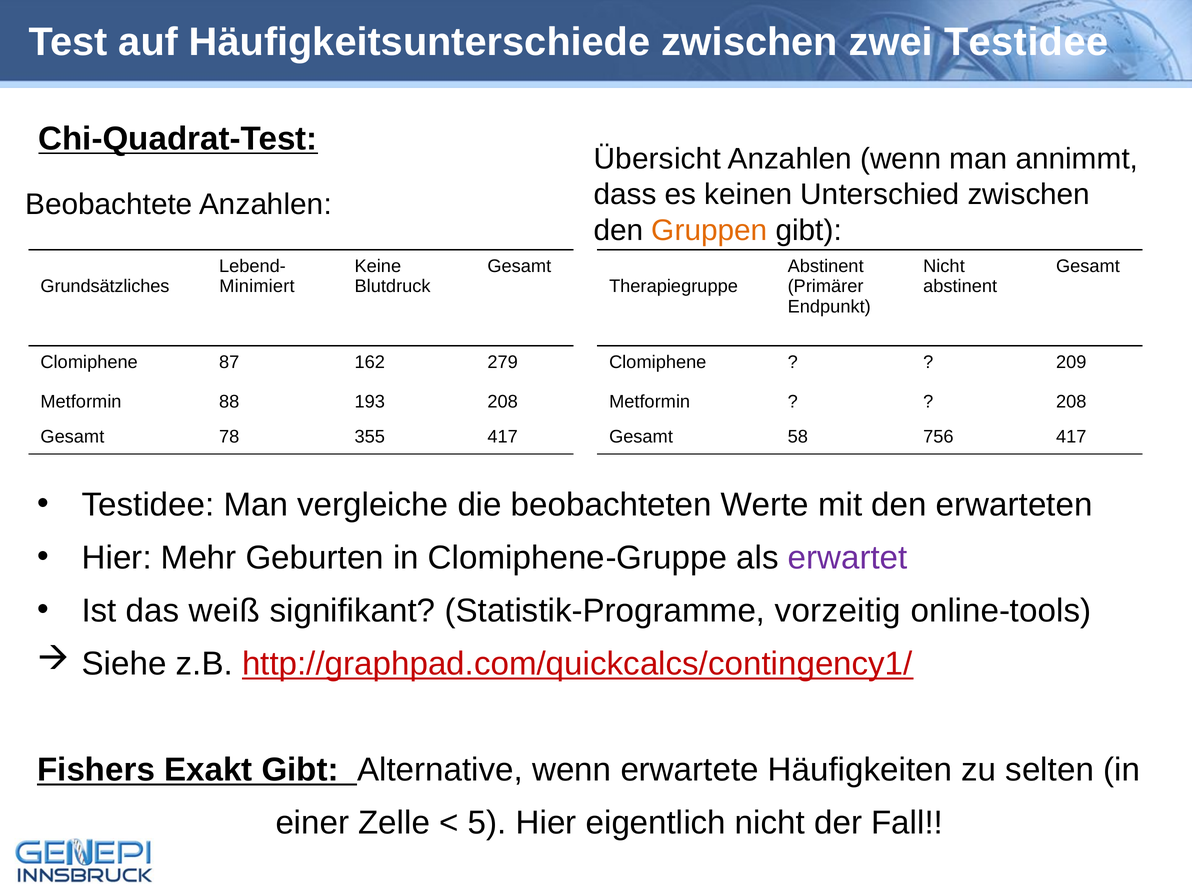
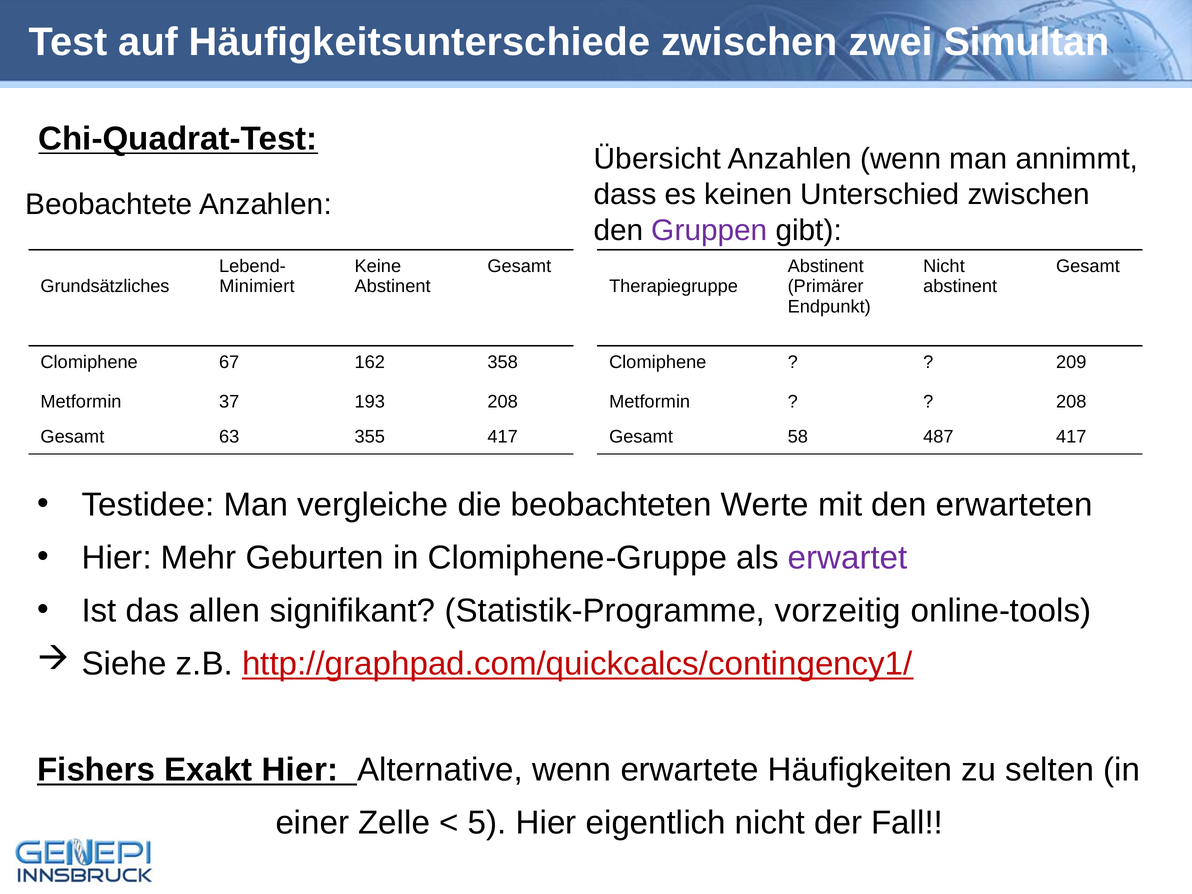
zwei Testidee: Testidee -> Simultan (1027, 42)
Gruppen colour: orange -> purple (709, 230)
Blutdruck: Blutdruck -> Abstinent (393, 286)
87: 87 -> 67 (229, 362)
279: 279 -> 358 (503, 362)
88: 88 -> 37 (229, 402)
78: 78 -> 63 (229, 437)
756: 756 -> 487 (938, 437)
weiß: weiß -> allen (224, 611)
Exakt Gibt: Gibt -> Hier (300, 770)
